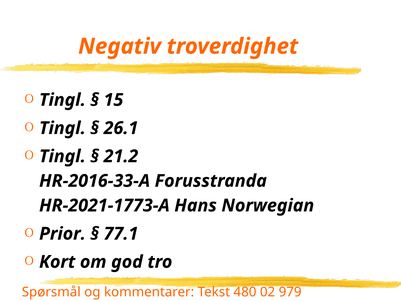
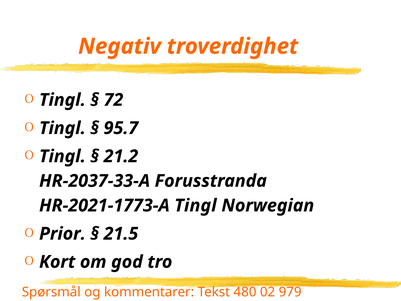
15: 15 -> 72 (113, 100)
26.1: 26.1 -> 95.7 (121, 128)
HR-2016-33-A: HR-2016-33-A -> HR-2037-33-A (95, 181)
HR-2021-1773-A Hans: Hans -> Tingl (196, 205)
77.1: 77.1 -> 21.5 (121, 234)
